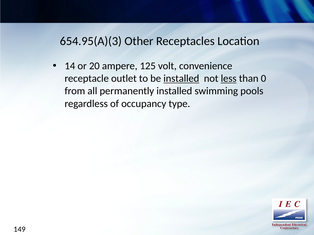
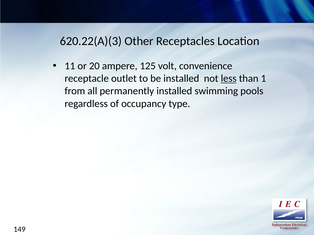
654.95(A)(3: 654.95(A)(3 -> 620.22(A)(3 (91, 41)
14: 14 -> 11 (70, 66)
installed underline: present -> none (181, 79)
0: 0 -> 1 (263, 79)
